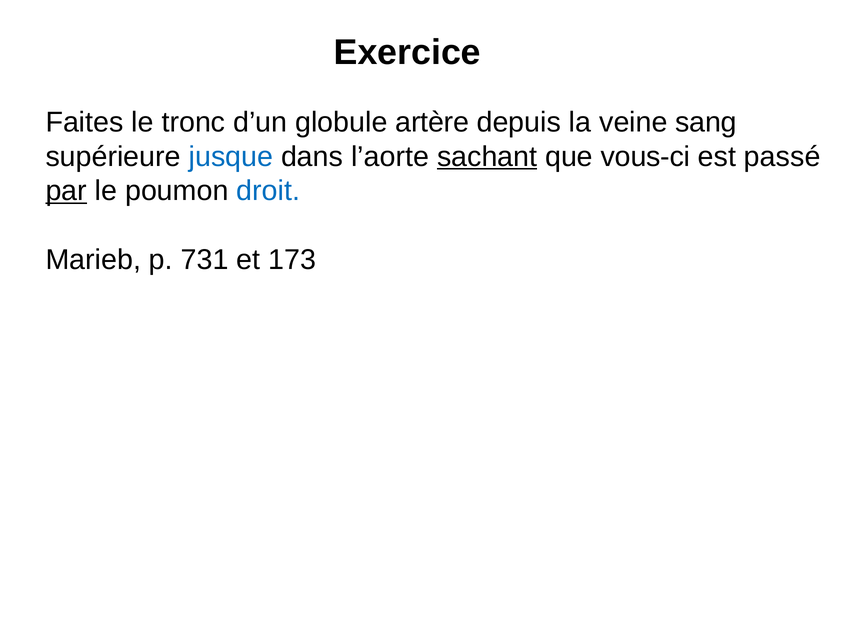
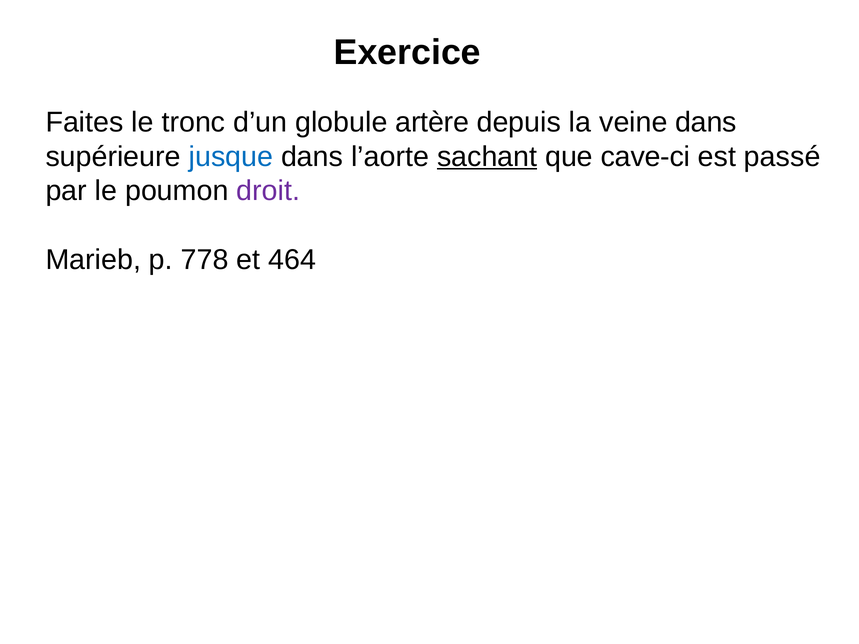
veine sang: sang -> dans (706, 122)
vous-ci: vous-ci -> cave-ci (646, 157)
par underline: present -> none (66, 191)
droit colour: blue -> purple (268, 191)
731: 731 -> 778 (205, 260)
173: 173 -> 464 (292, 260)
